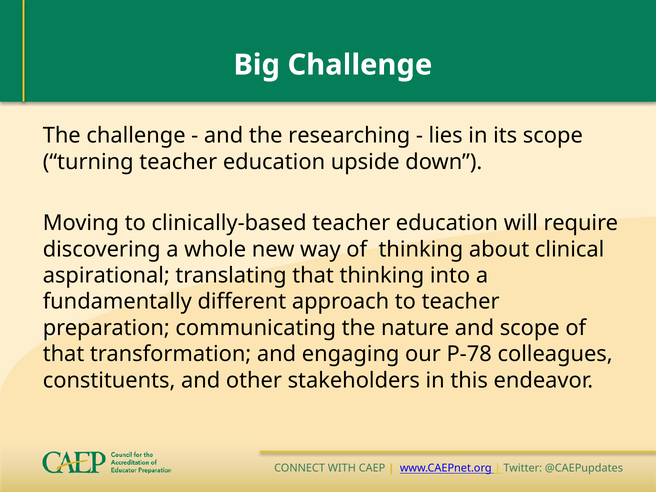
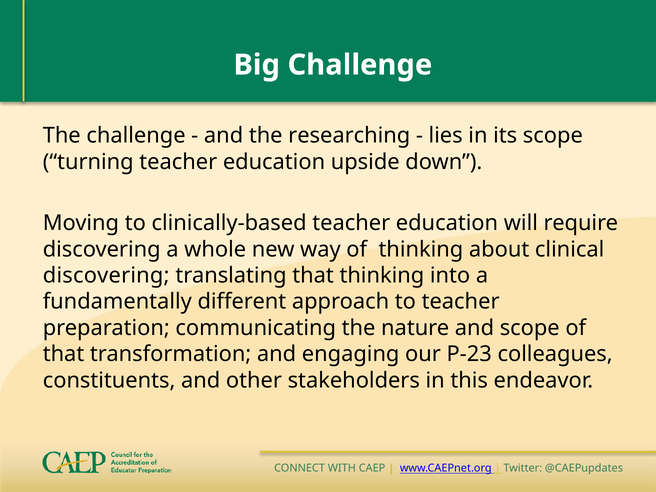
aspirational: aspirational -> discovering (106, 276)
P-78: P-78 -> P-23 (469, 354)
